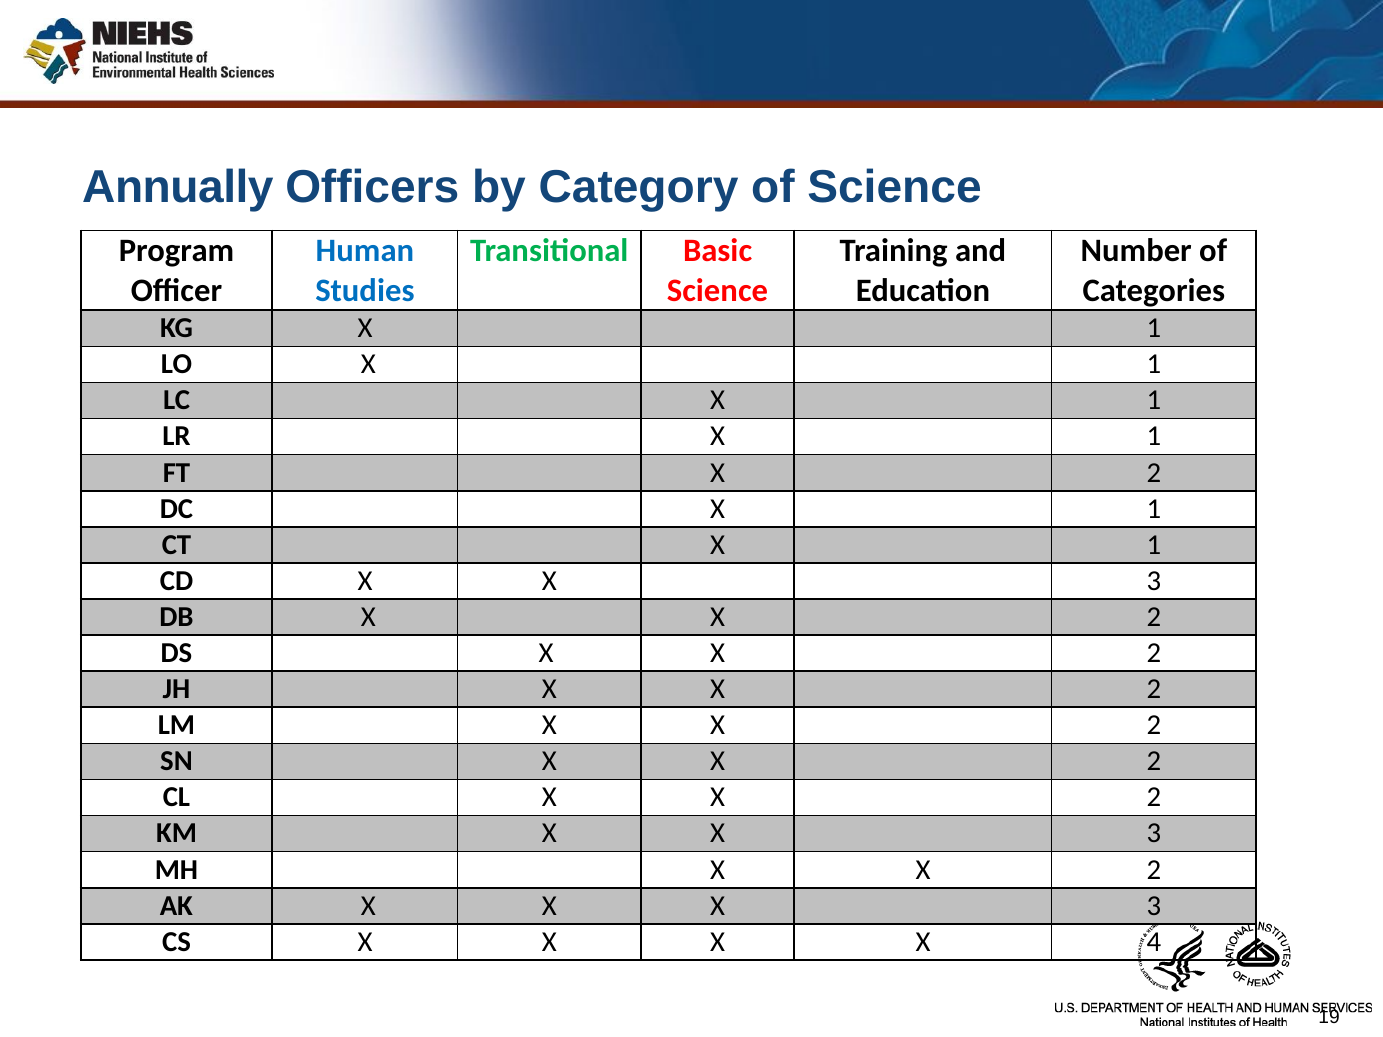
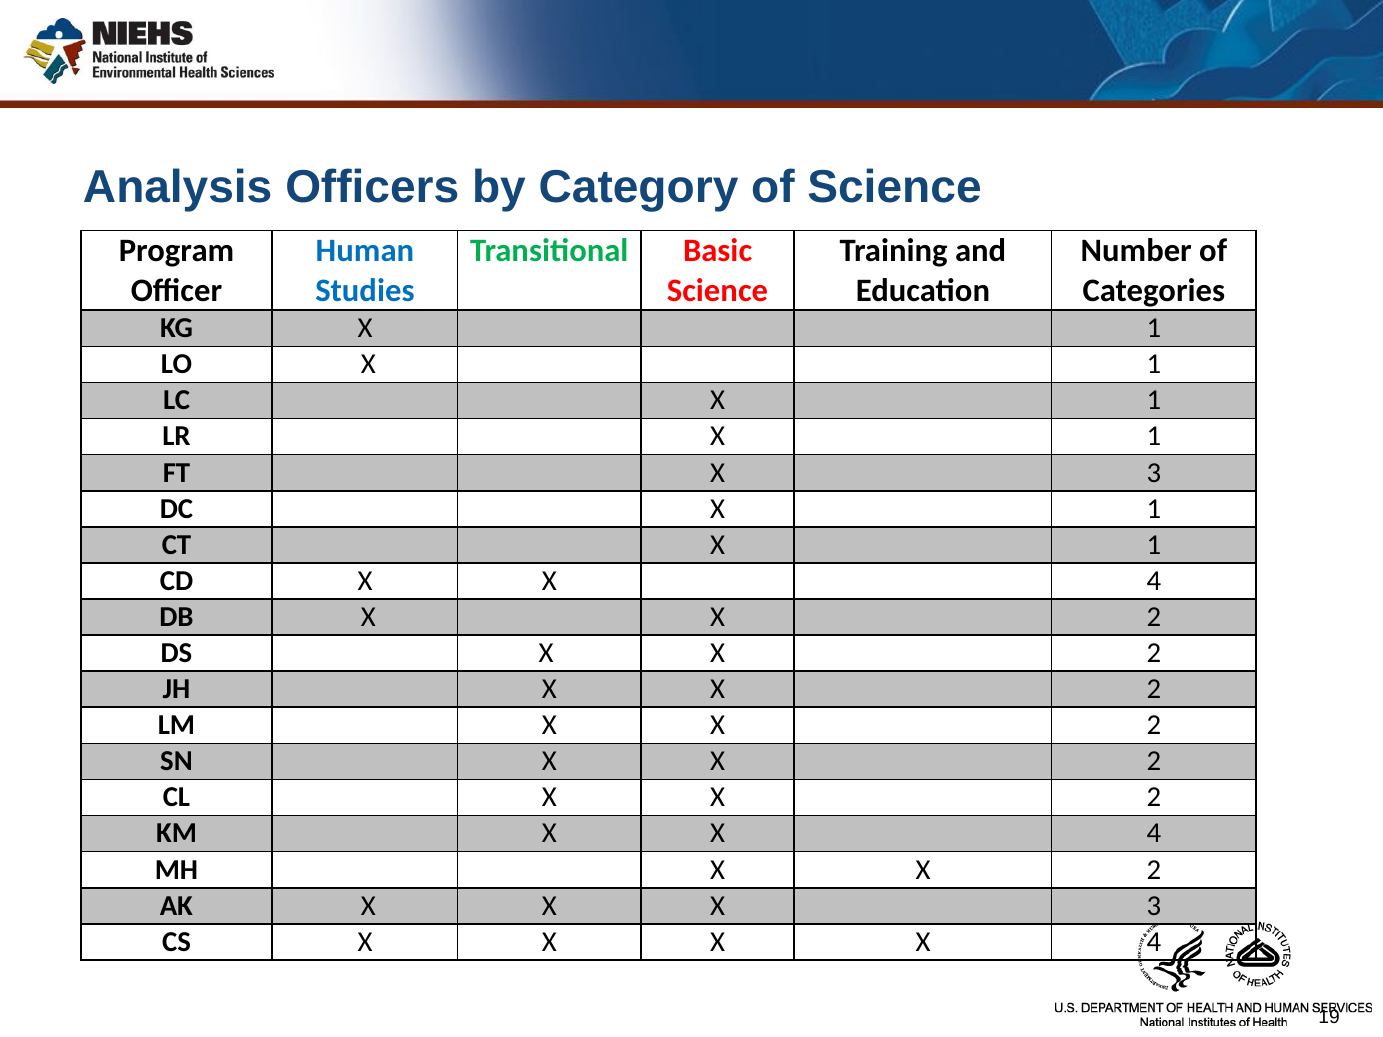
Annually: Annually -> Analysis (178, 188)
FT X 2: 2 -> 3 (1154, 473)
CD X X 3: 3 -> 4 (1154, 581)
KM X X 3: 3 -> 4 (1154, 834)
